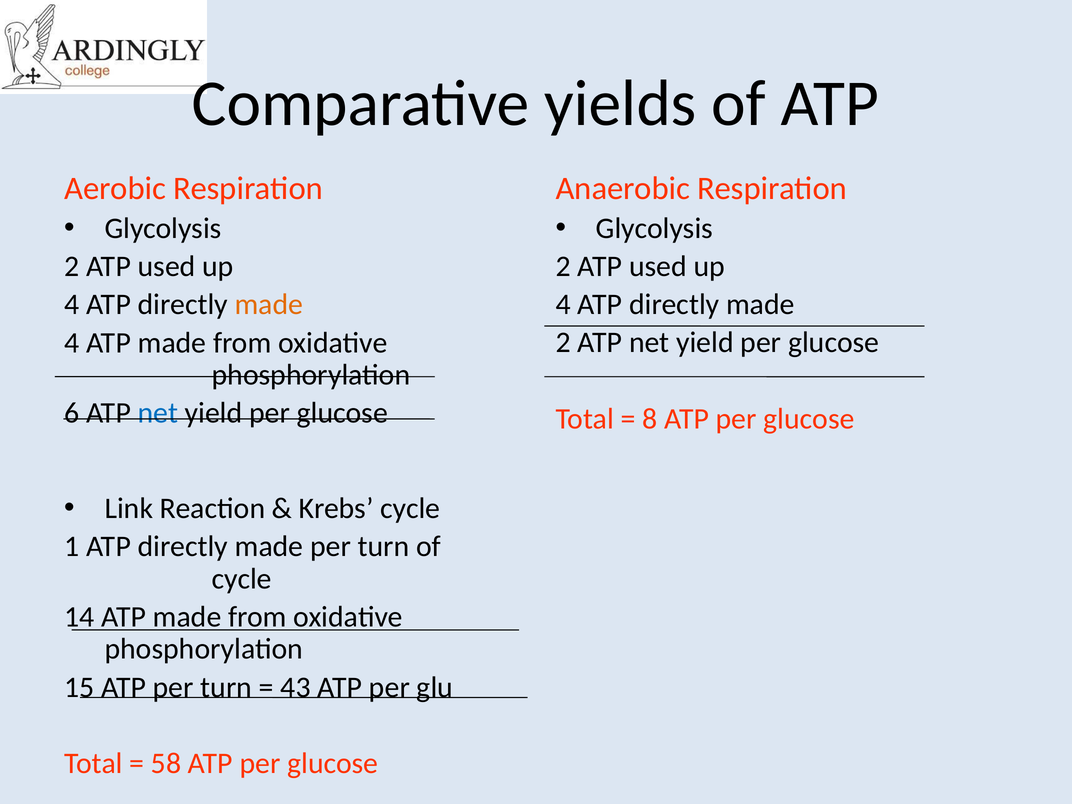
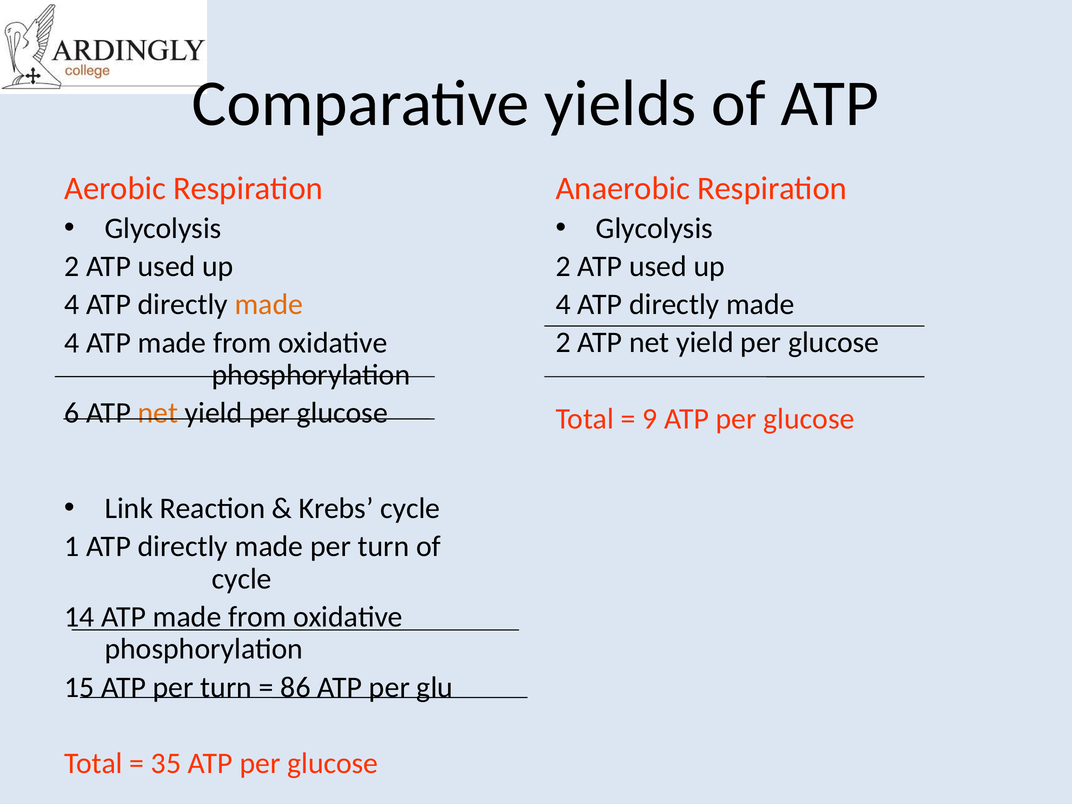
net colour: blue -> orange (158, 413)
8: 8 -> 9 (650, 419)
43: 43 -> 86 (296, 687)
58: 58 -> 35 (166, 763)
